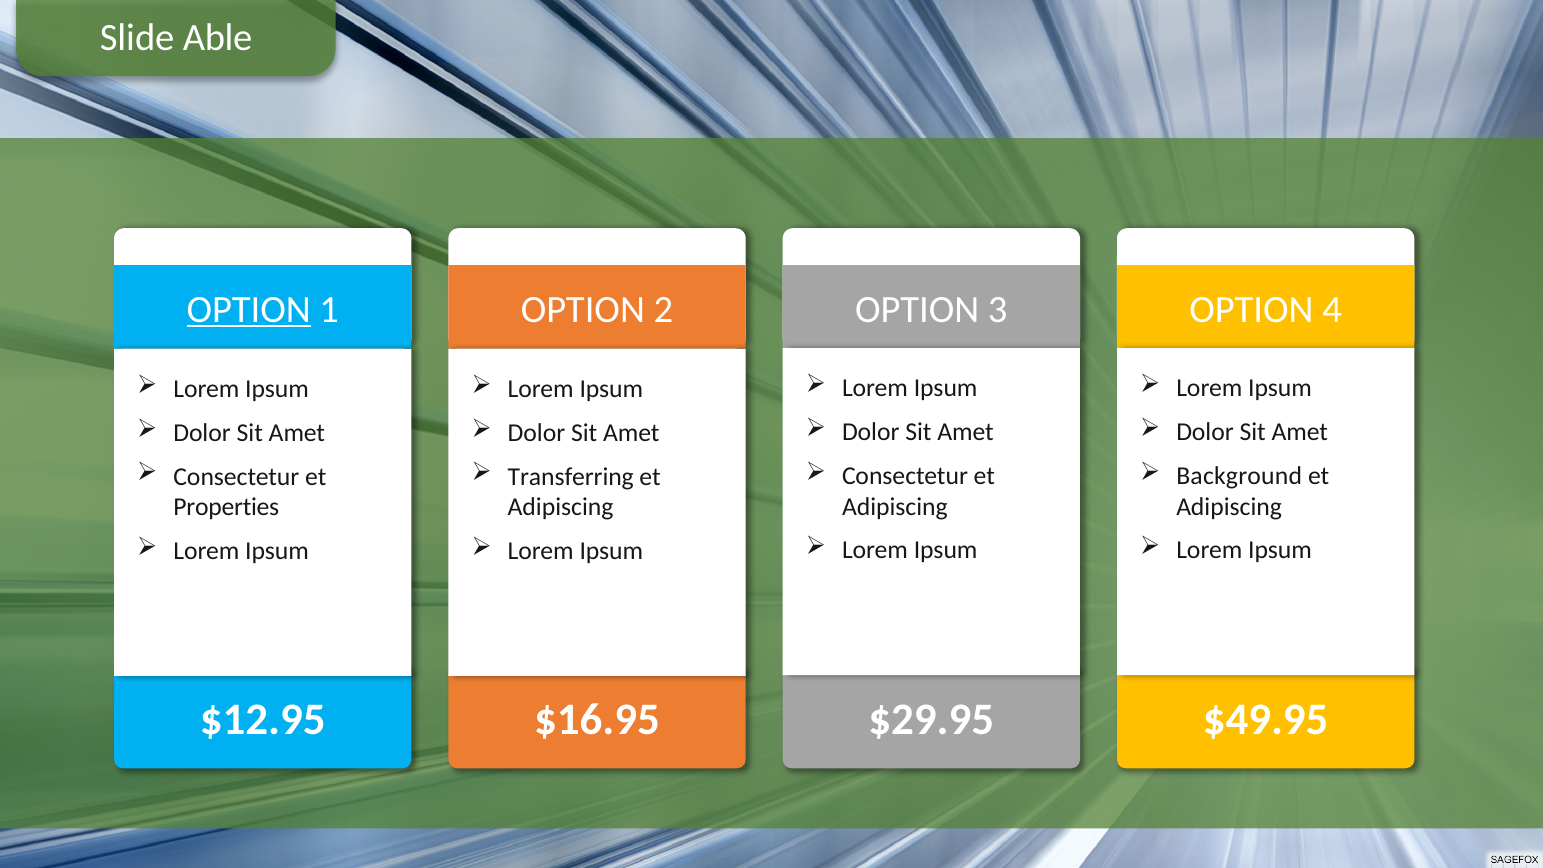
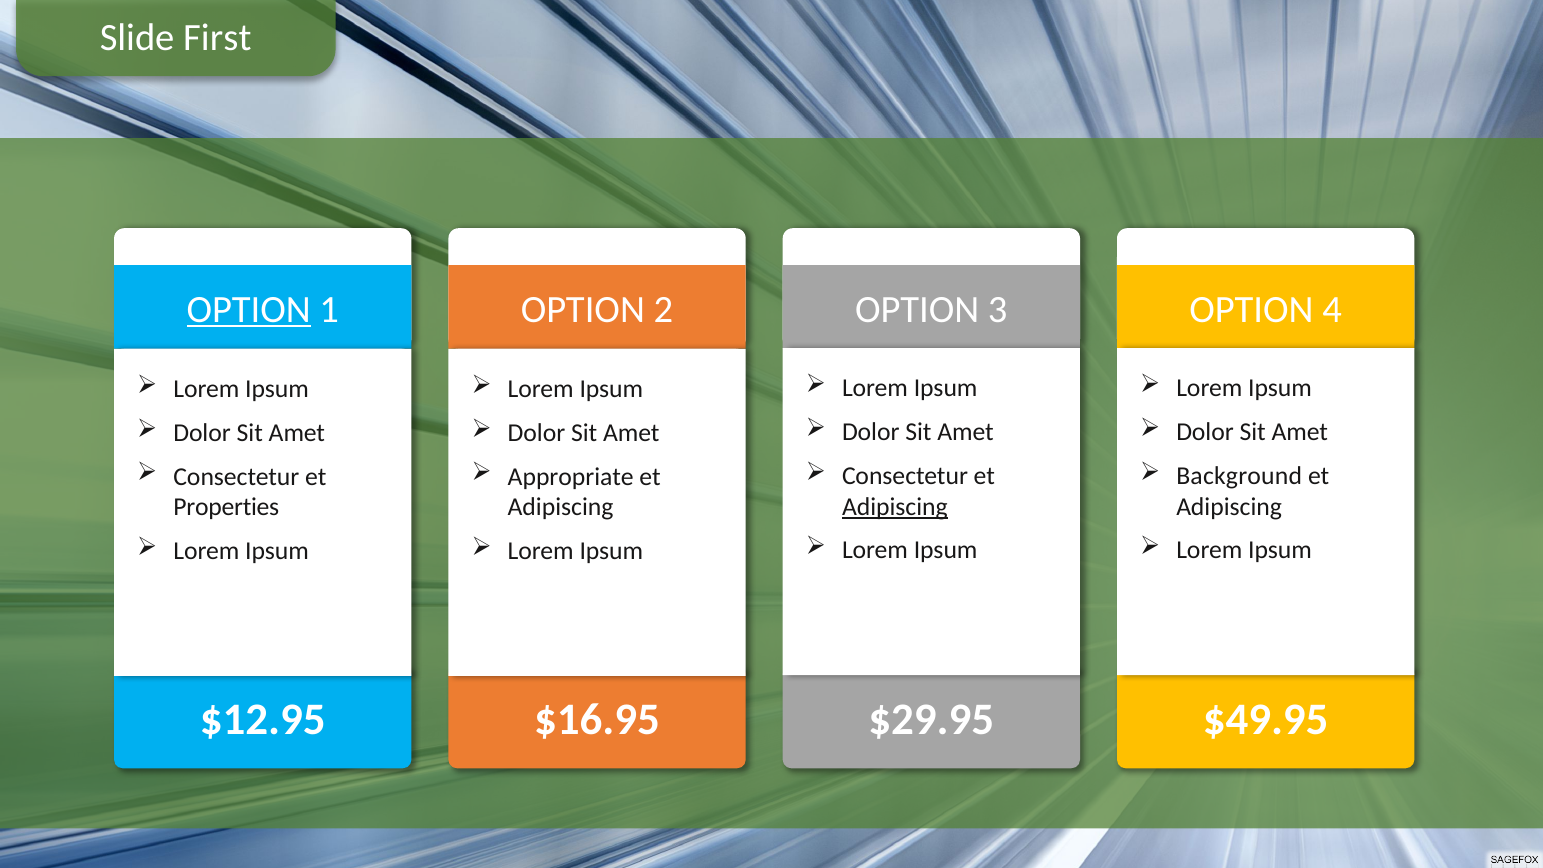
Able: Able -> First (217, 38)
Transferring: Transferring -> Appropriate (571, 477)
Adipiscing underline: none -> present (895, 507)
